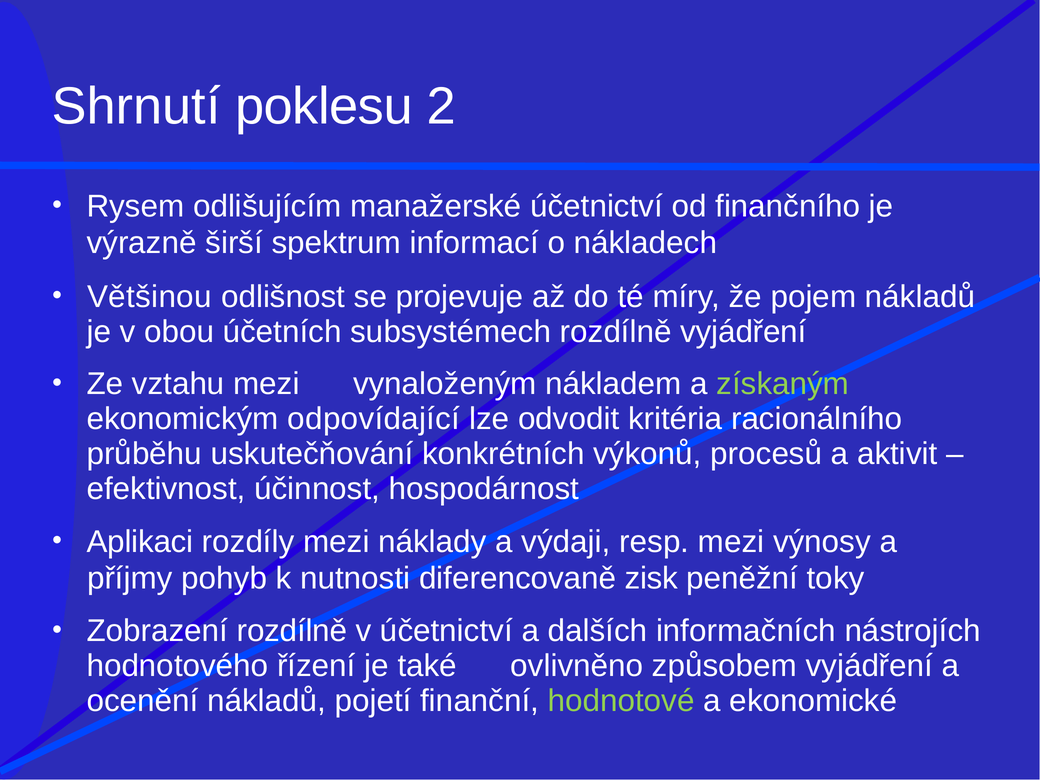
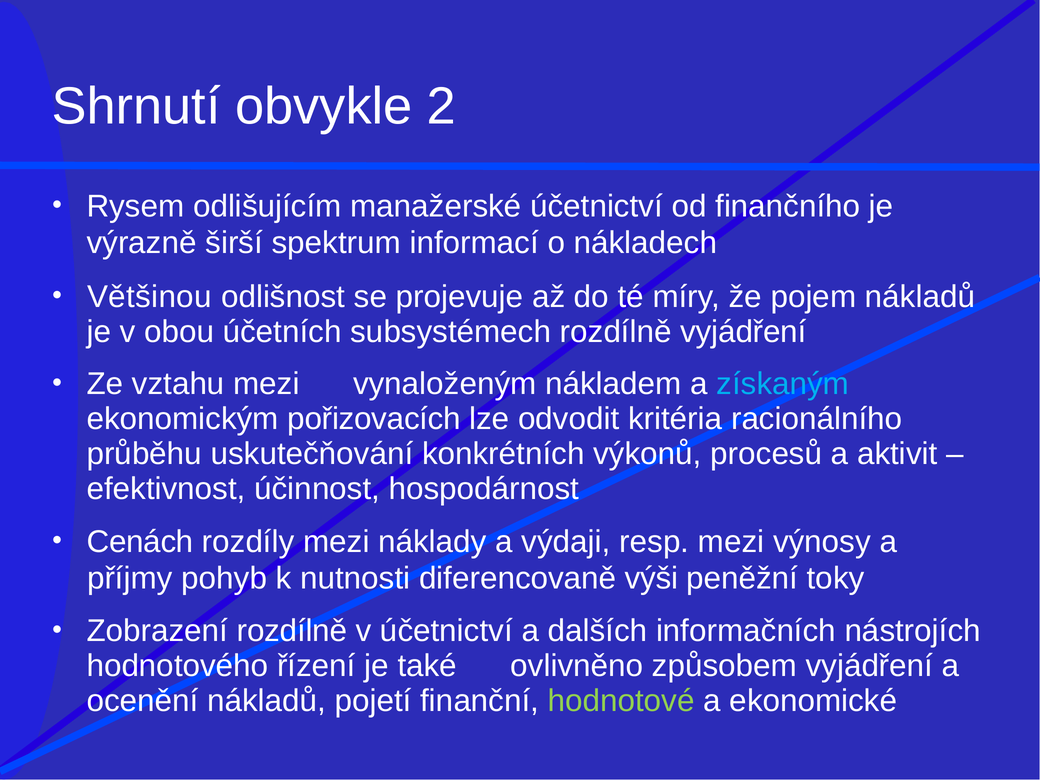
poklesu: poklesu -> obvykle (324, 107)
získaným colour: light green -> light blue (783, 384)
odpovídající: odpovídající -> pořizovacích (374, 419)
Aplikaci: Aplikaci -> Cenách (140, 542)
zisk: zisk -> výši (651, 578)
